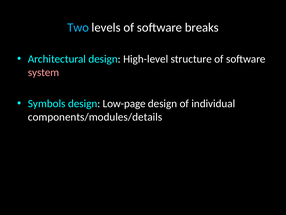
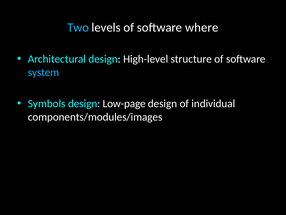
breaks: breaks -> where (202, 27)
system colour: pink -> light blue (44, 72)
components/modules/details: components/modules/details -> components/modules/images (95, 117)
